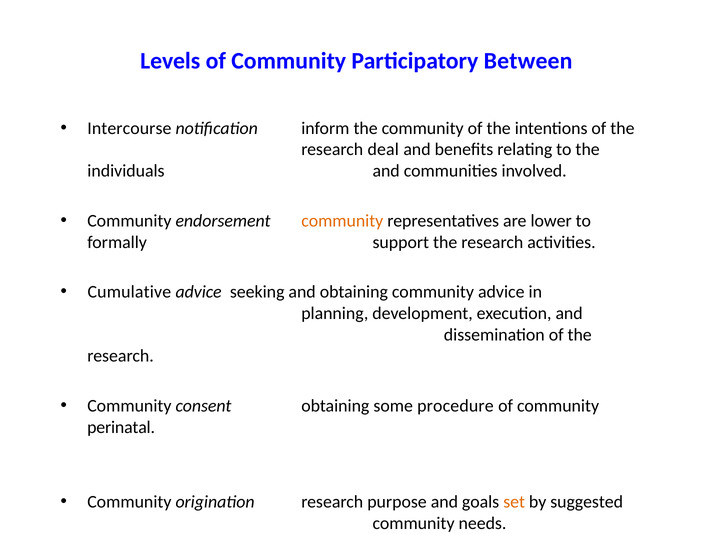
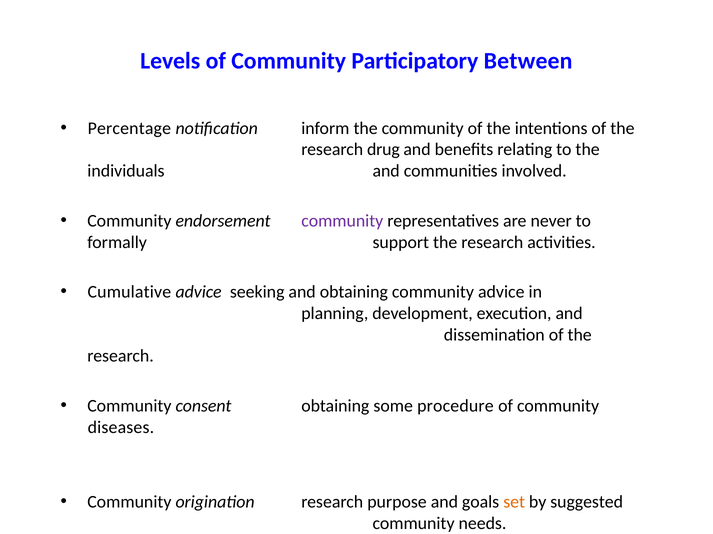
Intercourse: Intercourse -> Percentage (129, 128)
deal: deal -> drug (383, 150)
community colour: orange -> purple (342, 221)
lower: lower -> never (551, 221)
perinatal: perinatal -> diseases (121, 428)
